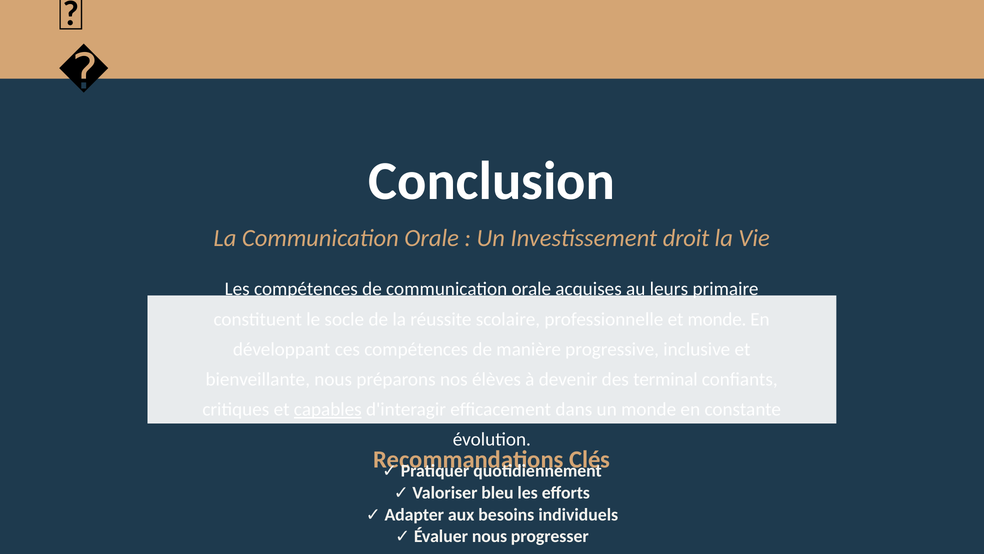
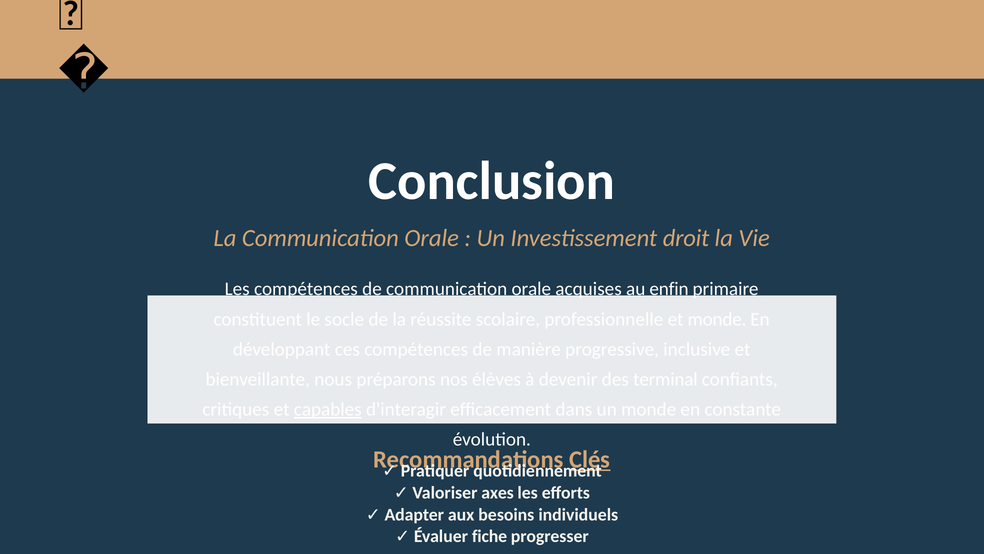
leurs: leurs -> enfin (669, 289)
Clés underline: none -> present (590, 459)
bleu: bleu -> axes (498, 492)
nous: nous -> fiche (490, 536)
